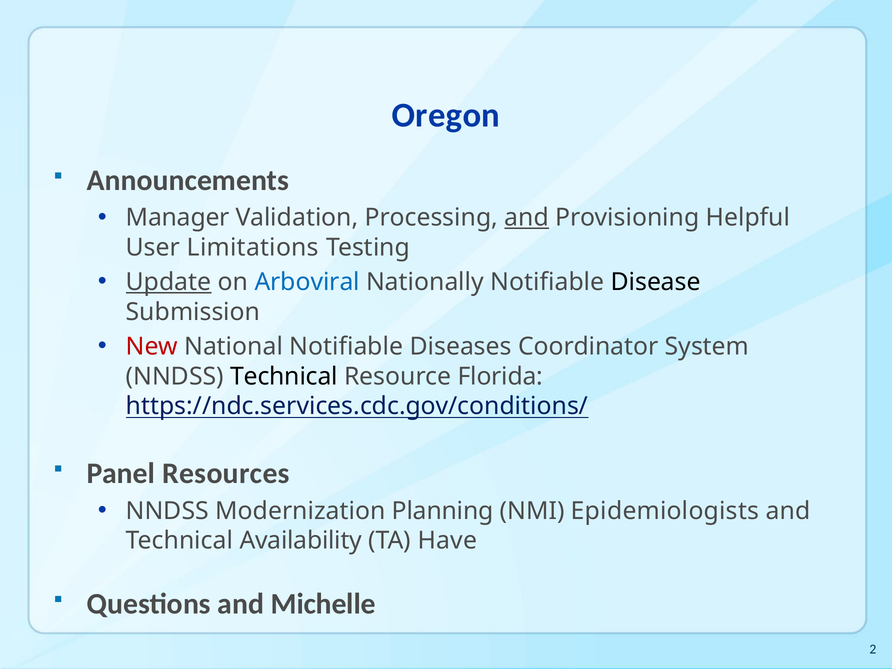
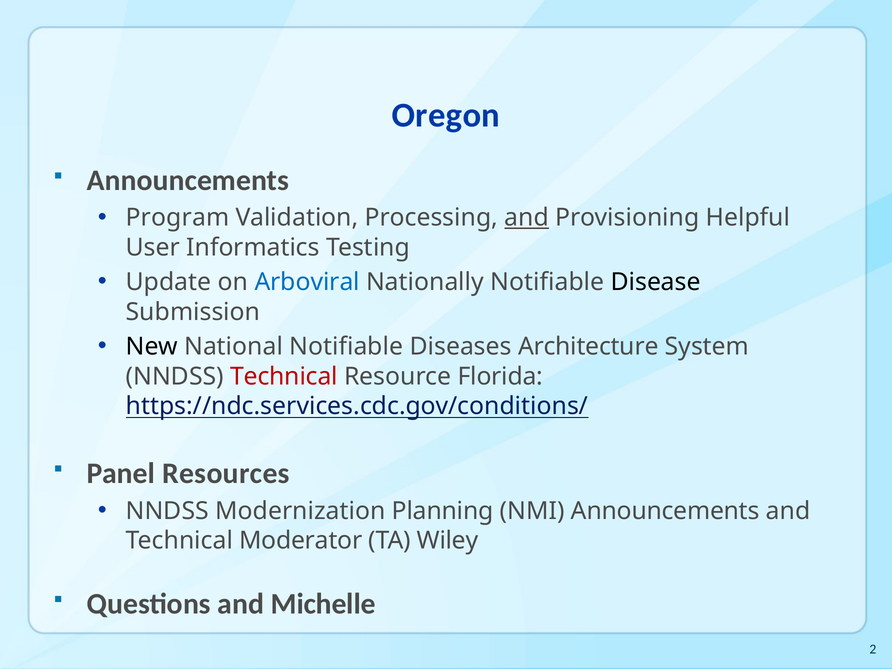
Manager: Manager -> Program (178, 218)
Limitations: Limitations -> Informatics (253, 247)
Update underline: present -> none (169, 282)
New colour: red -> black (152, 347)
Coordinator: Coordinator -> Architecture (588, 347)
Technical colour: black -> red (284, 376)
NMI Epidemiologists: Epidemiologists -> Announcements (665, 511)
Availability: Availability -> Moderator (301, 541)
Have: Have -> Wiley (448, 541)
